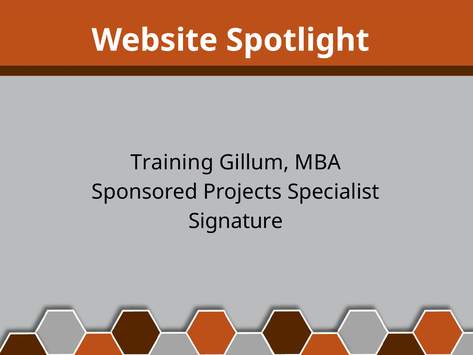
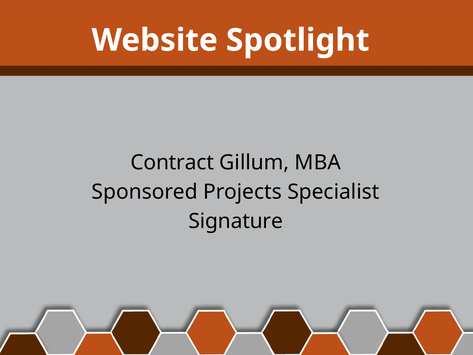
Training: Training -> Contract (172, 162)
